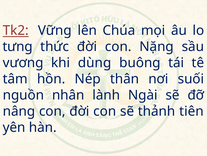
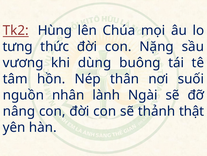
Vững: Vững -> Hùng (55, 30)
tiên: tiên -> thật (192, 111)
